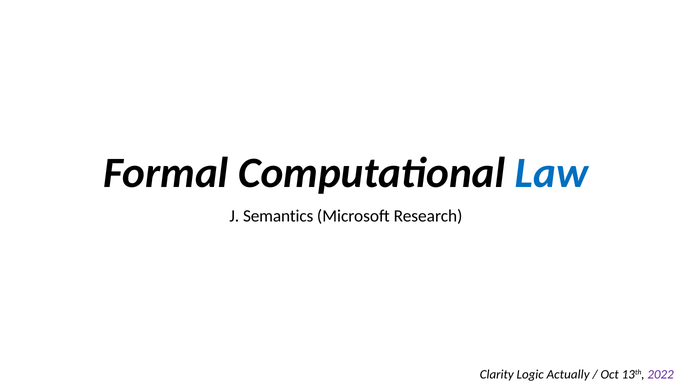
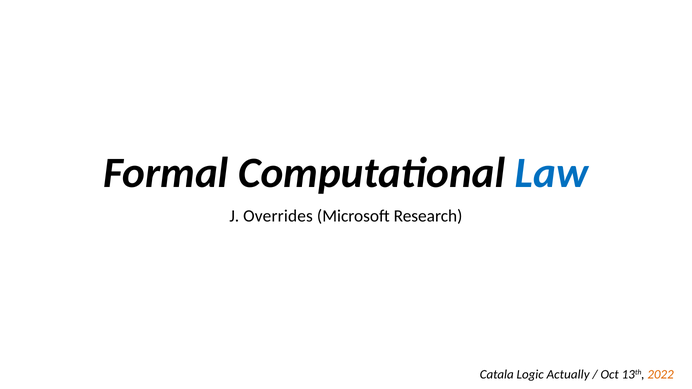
Semantics: Semantics -> Overrides (278, 216)
Clarity: Clarity -> Catala (497, 375)
2022 colour: purple -> orange (661, 375)
